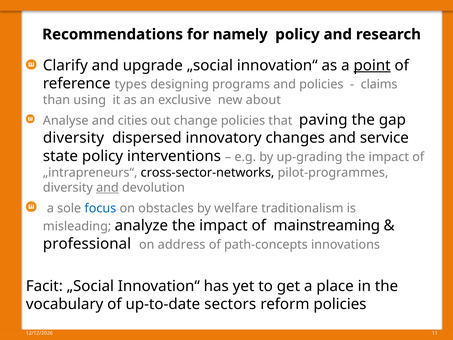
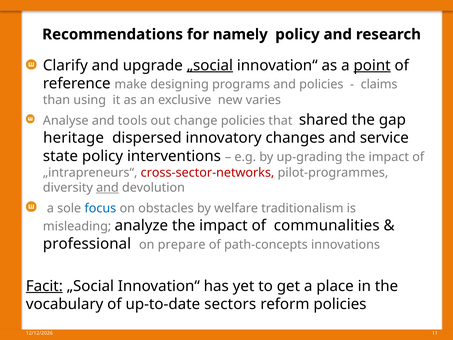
„social underline: none -> present (210, 65)
types: types -> make (131, 84)
about: about -> varies (263, 100)
cities: cities -> tools (132, 121)
paving: paving -> shared (323, 120)
diversity: diversity -> heritage (74, 138)
cross-sector-networks colour: black -> red (208, 172)
mainstreaming: mainstreaming -> communalities (327, 225)
address: address -> prepare (182, 244)
Facit underline: none -> present (44, 286)
